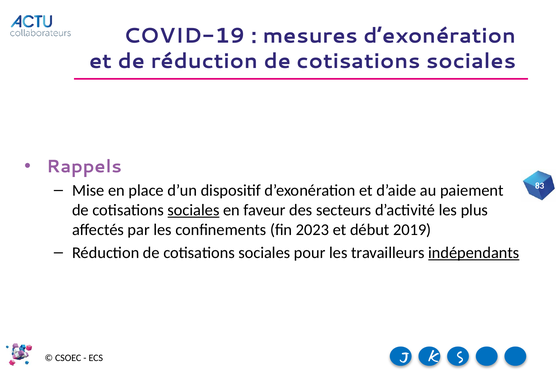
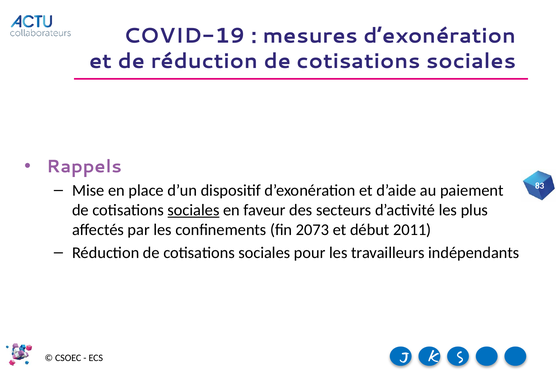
2023: 2023 -> 2073 (313, 230)
2019: 2019 -> 2011 (412, 230)
indépendants underline: present -> none (474, 252)
